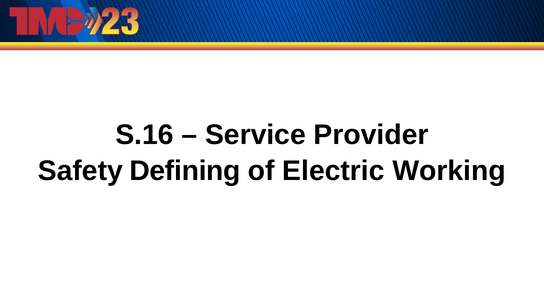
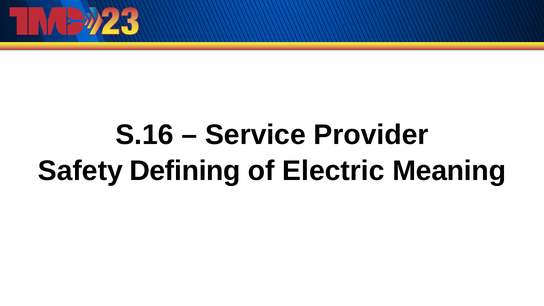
Working: Working -> Meaning (449, 171)
